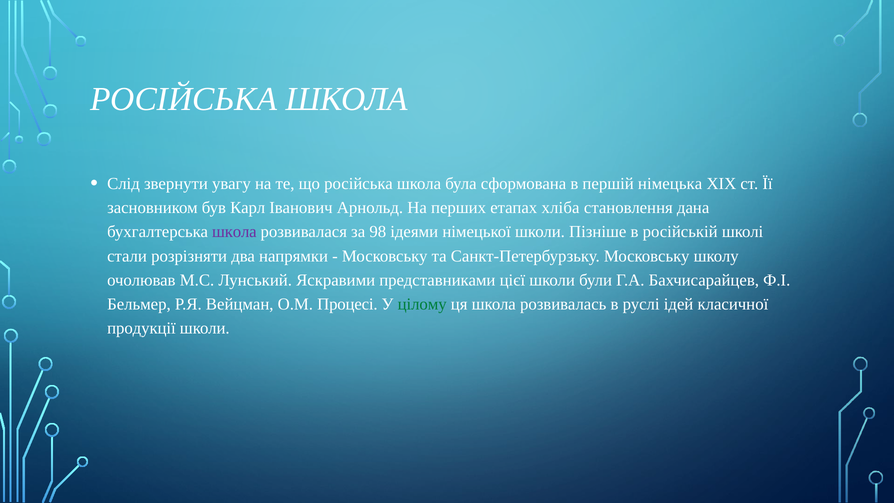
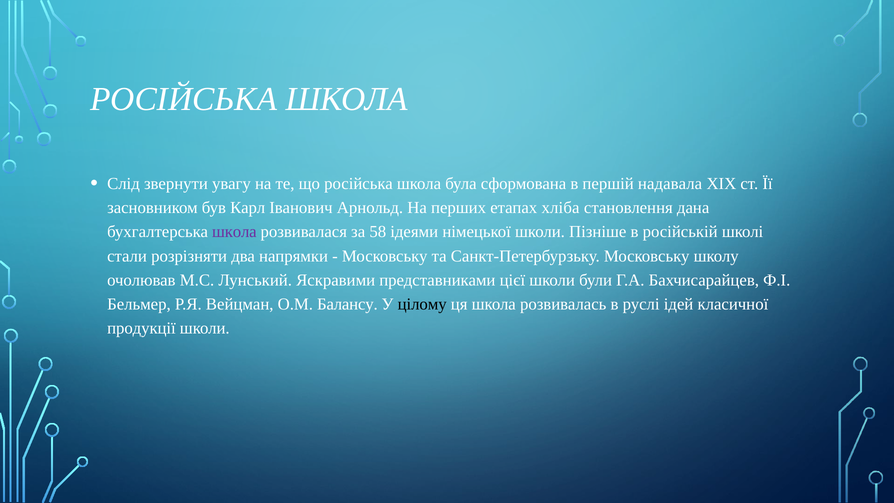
німецька: німецька -> надавала (670, 184)
98: 98 -> 58 (378, 232)
Процесі: Процесі -> Балансу (347, 304)
цілому colour: green -> black (422, 304)
